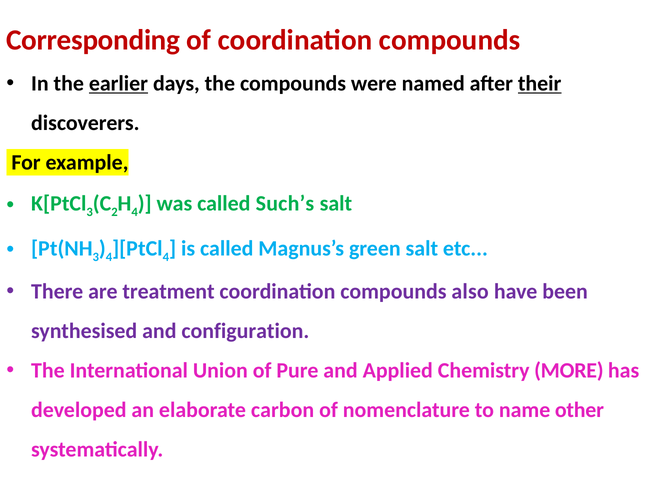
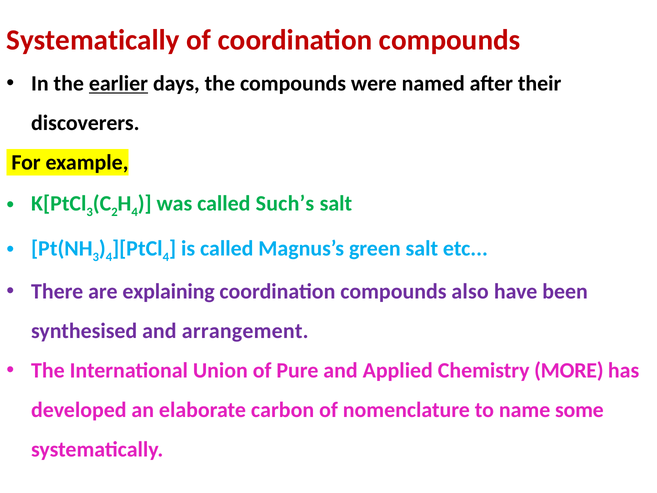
Corresponding: Corresponding -> Systematically (93, 40)
their underline: present -> none (540, 84)
treatment: treatment -> explaining (169, 292)
configuration: configuration -> arrangement (245, 331)
other: other -> some (579, 410)
